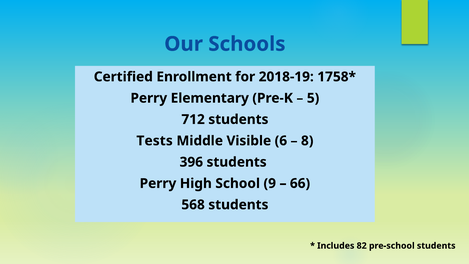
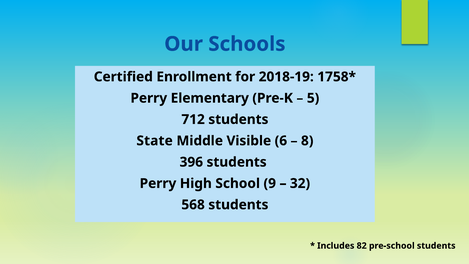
Tests: Tests -> State (155, 141)
66: 66 -> 32 (300, 183)
